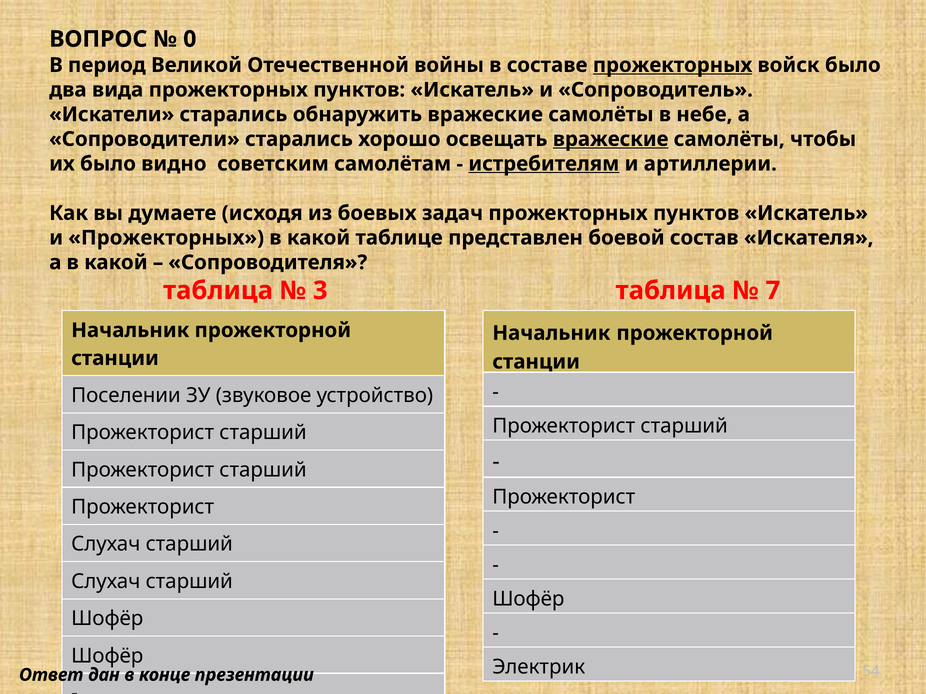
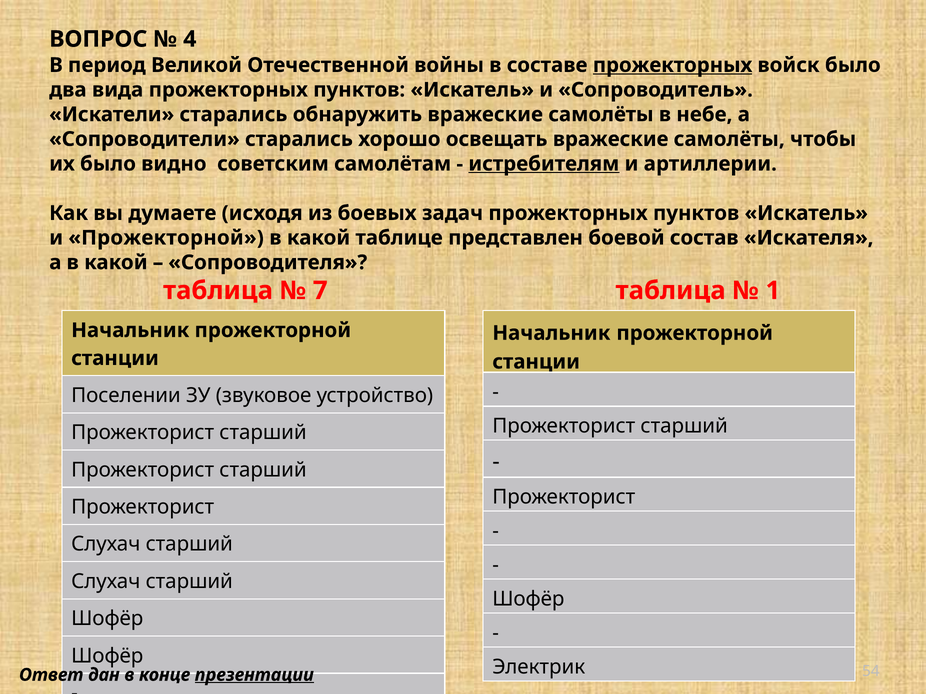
0: 0 -> 4 (190, 39)
вражеские underline: present -> none (611, 139)
и Прожекторных: Прожекторных -> Прожекторной (166, 238)
3: 3 -> 7 (320, 291)
7: 7 -> 1 (773, 291)
презентации underline: none -> present (254, 675)
